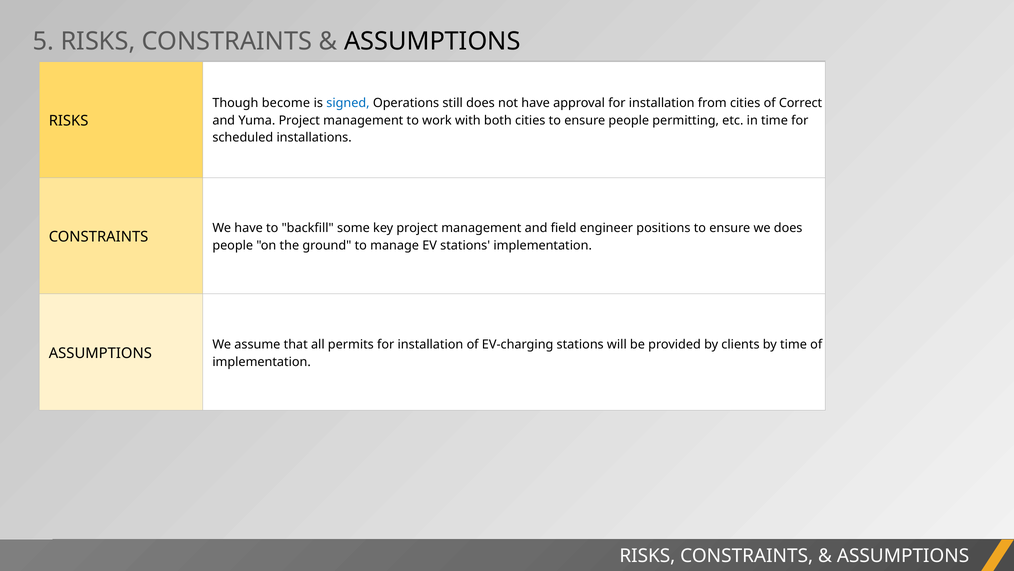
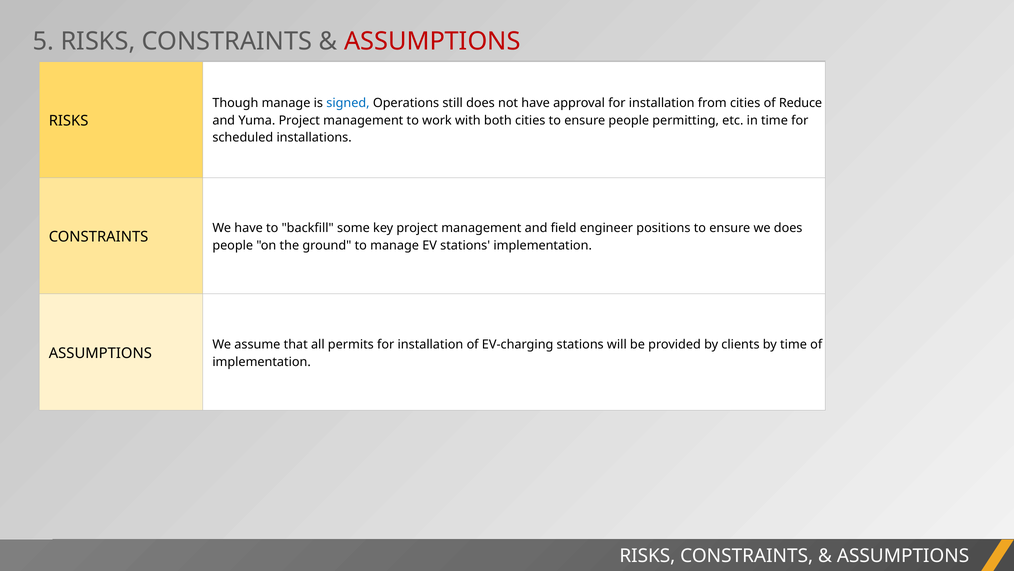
ASSUMPTIONS colour: black -> red (432, 41)
Though become: become -> manage (286, 103)
Correct: Correct -> Reduce (801, 103)
